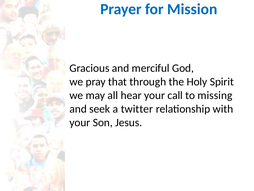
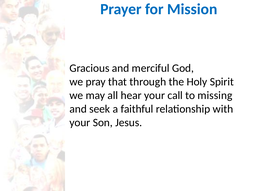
twitter: twitter -> faithful (137, 109)
